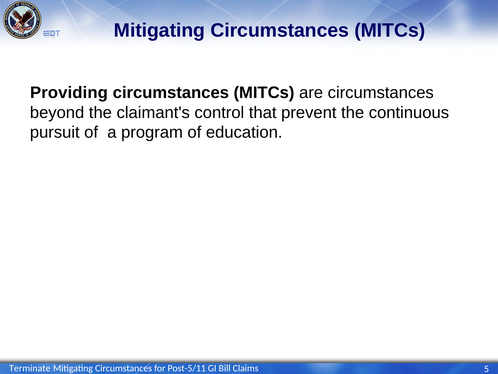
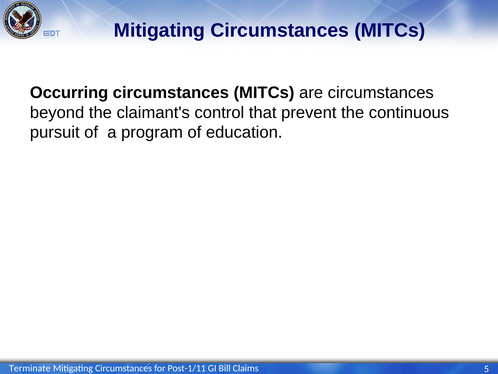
Providing: Providing -> Occurring (69, 92)
Post-5/11: Post-5/11 -> Post-1/11 (187, 368)
